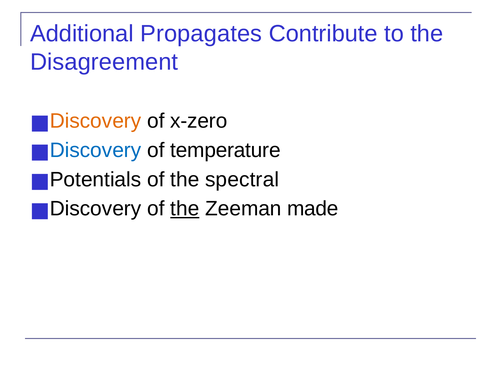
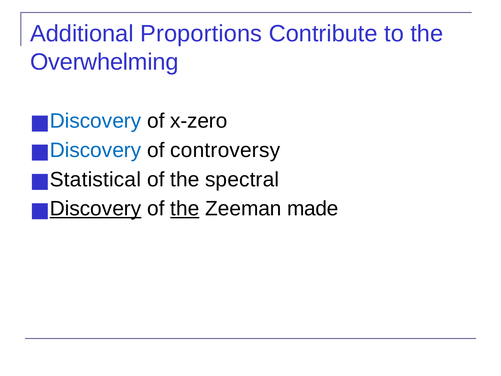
Propagates: Propagates -> Proportions (201, 34)
Disagreement: Disagreement -> Overwhelming (104, 62)
Discovery colour: orange -> blue (96, 121)
temperature: temperature -> controversy (225, 150)
Potentials: Potentials -> Statistical (95, 179)
Discovery underline: none -> present (96, 209)
